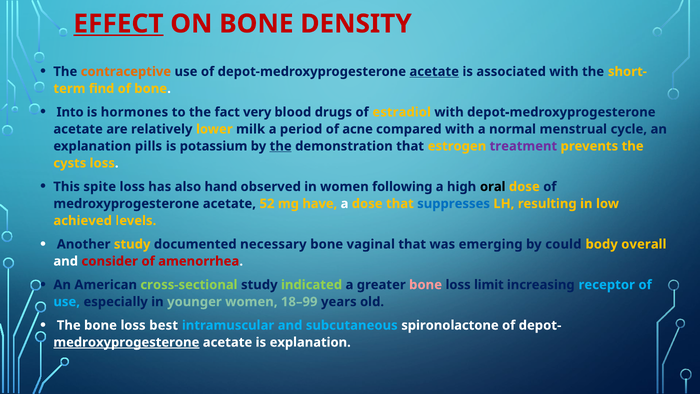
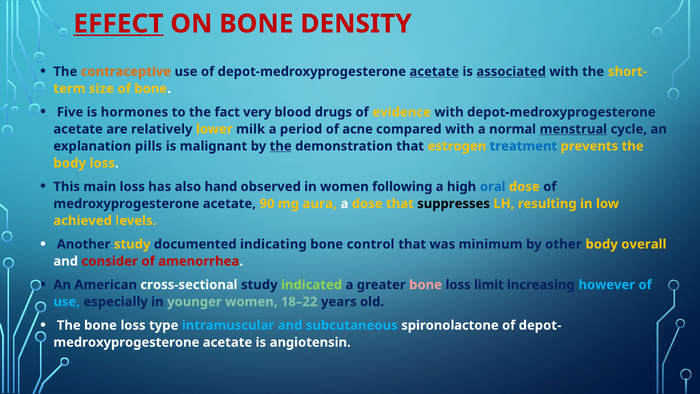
associated underline: none -> present (511, 72)
find: find -> size (101, 89)
Into: Into -> Five (70, 112)
estradiol: estradiol -> evidence (402, 112)
menstrual underline: none -> present (573, 129)
potassium: potassium -> malignant (213, 146)
treatment colour: purple -> blue (523, 146)
cysts: cysts -> body (70, 163)
spite: spite -> main (100, 187)
oral colour: black -> blue (493, 187)
52: 52 -> 90 (267, 204)
have: have -> aura (320, 204)
suppresses colour: blue -> black (454, 204)
necessary: necessary -> indicating (273, 244)
vaginal: vaginal -> control (371, 244)
emerging: emerging -> minimum (491, 244)
could: could -> other (563, 244)
cross-sectional colour: light green -> white (189, 285)
receptor: receptor -> however (607, 285)
18–99: 18–99 -> 18–22 (299, 302)
best: best -> type (164, 325)
medroxyprogesterone underline: present -> none (126, 342)
is explanation: explanation -> angiotensin (310, 342)
